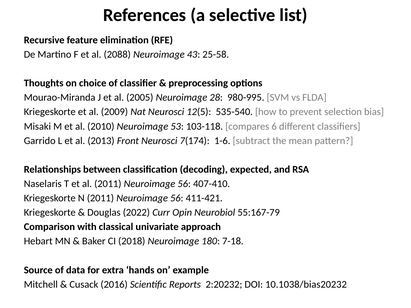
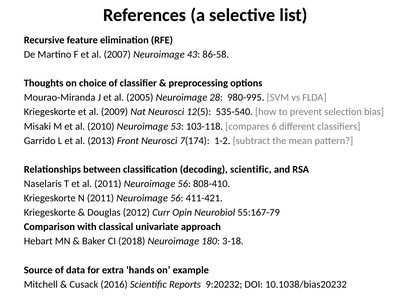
2088: 2088 -> 2007 (117, 54)
25-58: 25-58 -> 86-58 (216, 54)
1-6: 1-6 -> 1-2 (222, 141)
decoding expected: expected -> scientific (251, 170)
407-410: 407-410 -> 808-410 (212, 184)
2022: 2022 -> 2012 (136, 213)
7-18: 7-18 -> 3-18 (233, 241)
2:20232: 2:20232 -> 9:20232 (224, 285)
